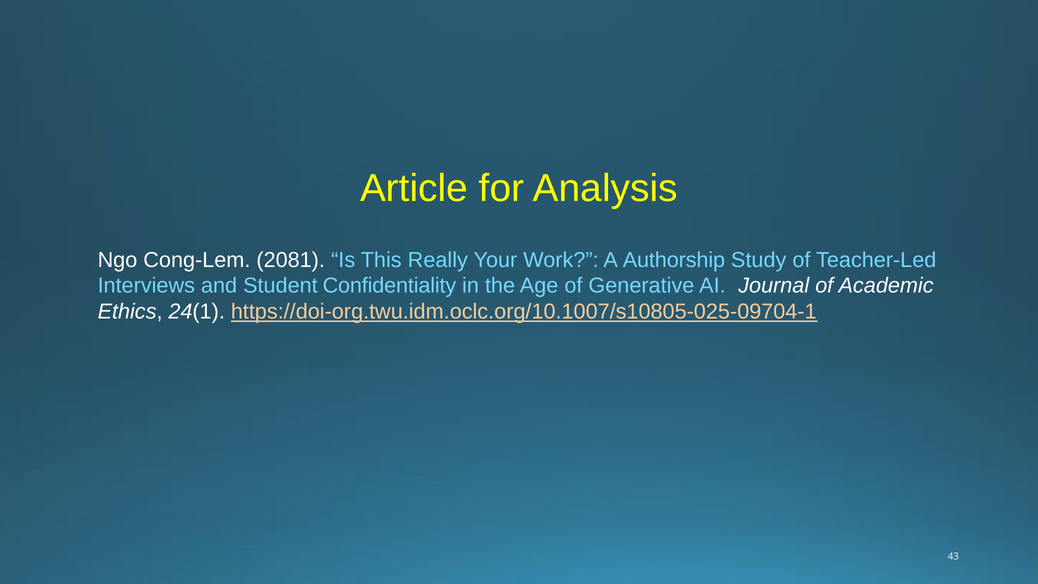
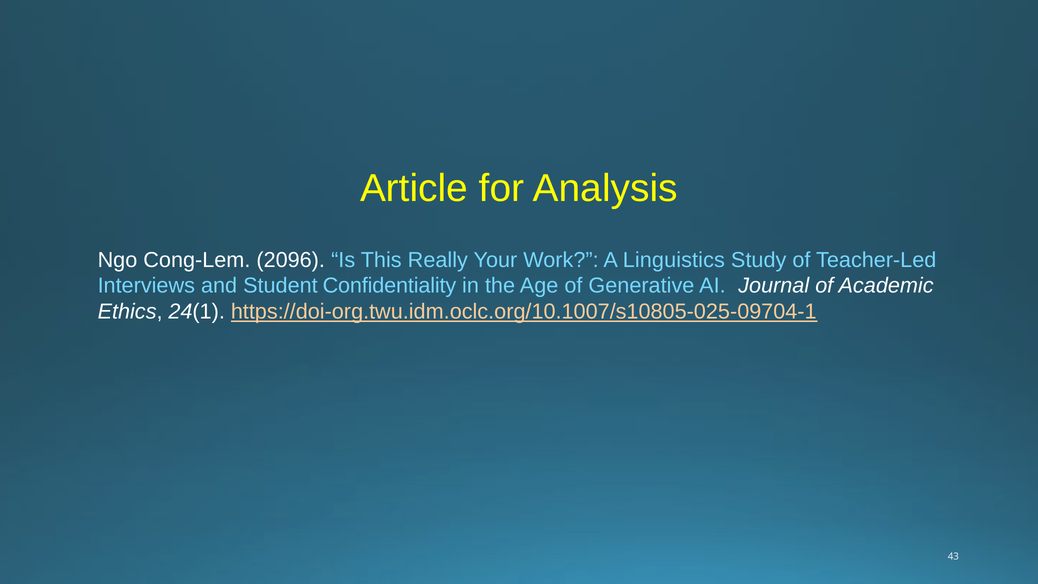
2081: 2081 -> 2096 (291, 260)
Authorship: Authorship -> Linguistics (674, 260)
